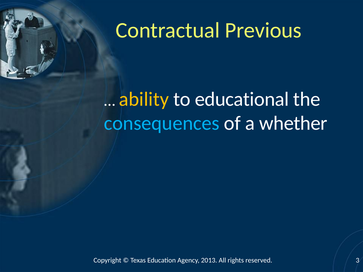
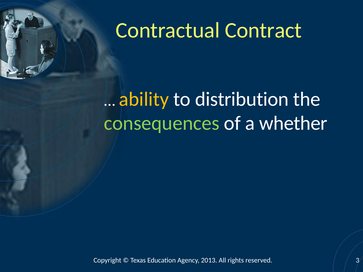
Previous: Previous -> Contract (263, 30)
educational: educational -> distribution (242, 99)
consequences colour: light blue -> light green (162, 123)
